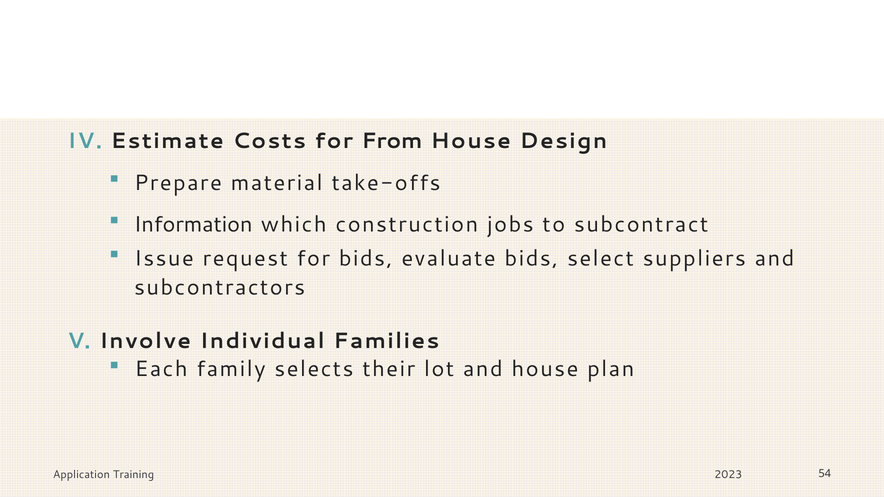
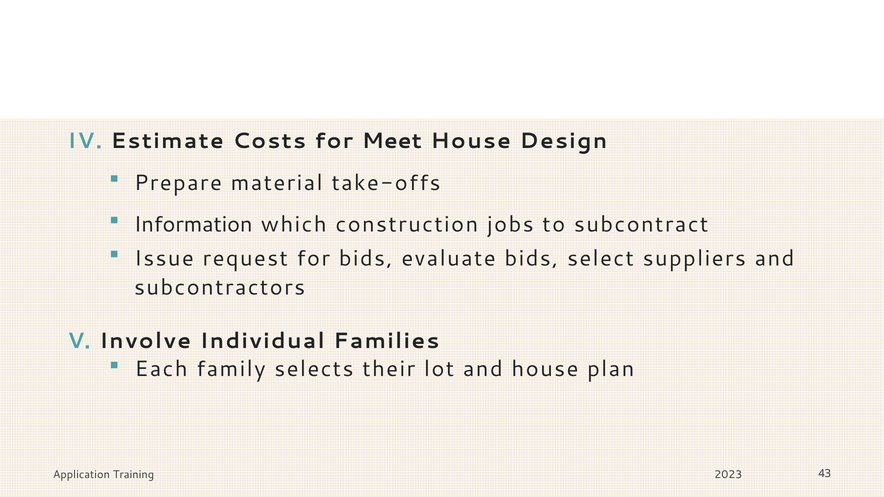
From: From -> Meet (392, 141)
54: 54 -> 43 (825, 474)
